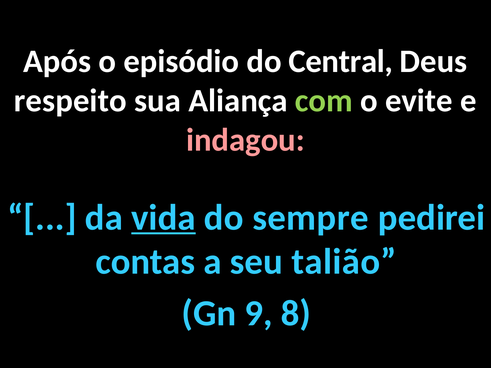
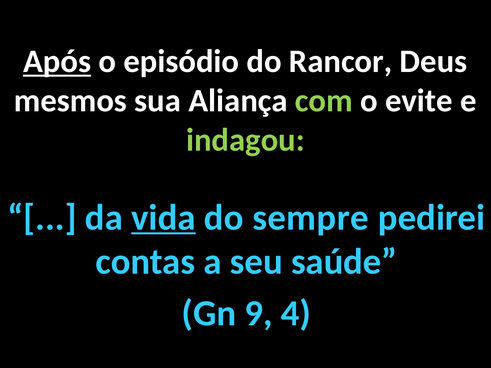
Após underline: none -> present (57, 62)
Central: Central -> Rancor (341, 62)
respeito: respeito -> mesmos (70, 101)
indagou colour: pink -> light green (245, 140)
talião: talião -> saúde (344, 262)
8: 8 -> 4 (296, 313)
